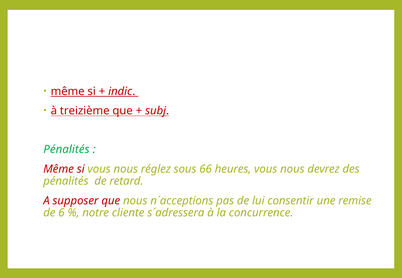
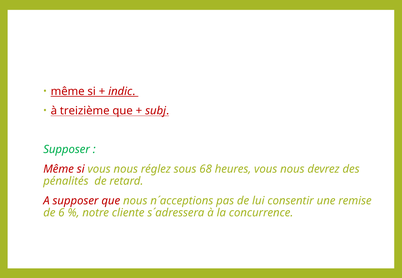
Pénalités: Pénalités -> Supposer (67, 150)
66: 66 -> 68 (206, 169)
